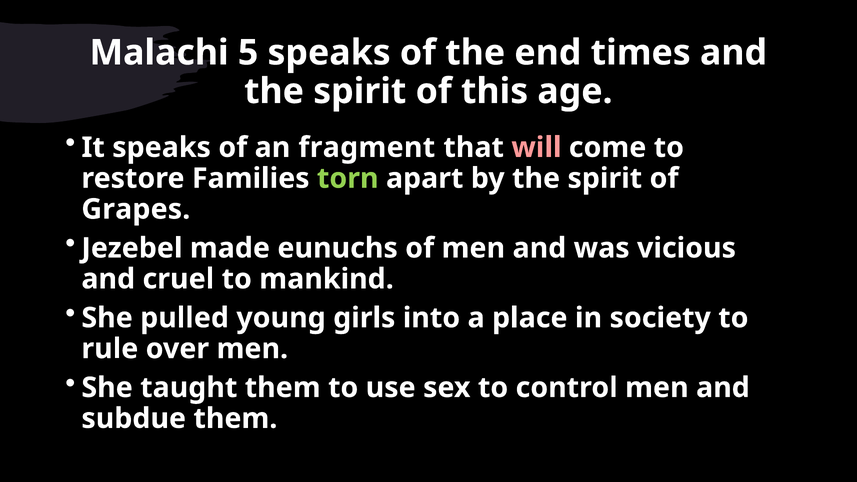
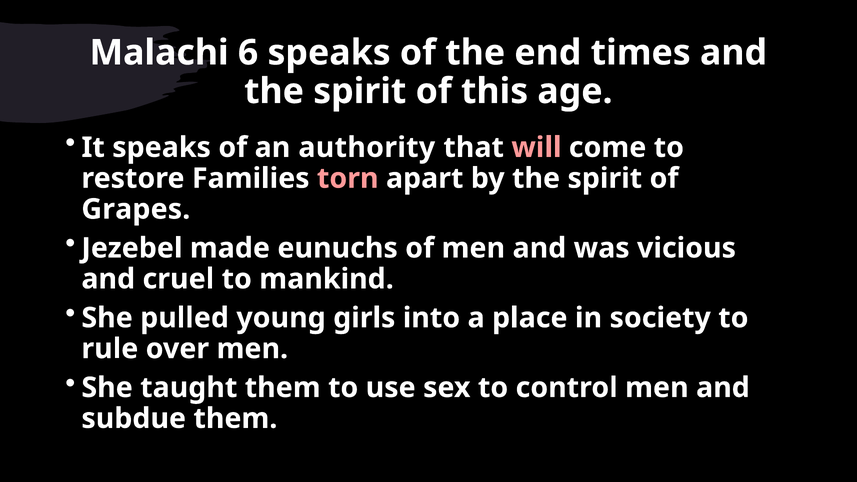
5: 5 -> 6 (248, 53)
fragment: fragment -> authority (367, 148)
torn colour: light green -> pink (348, 178)
